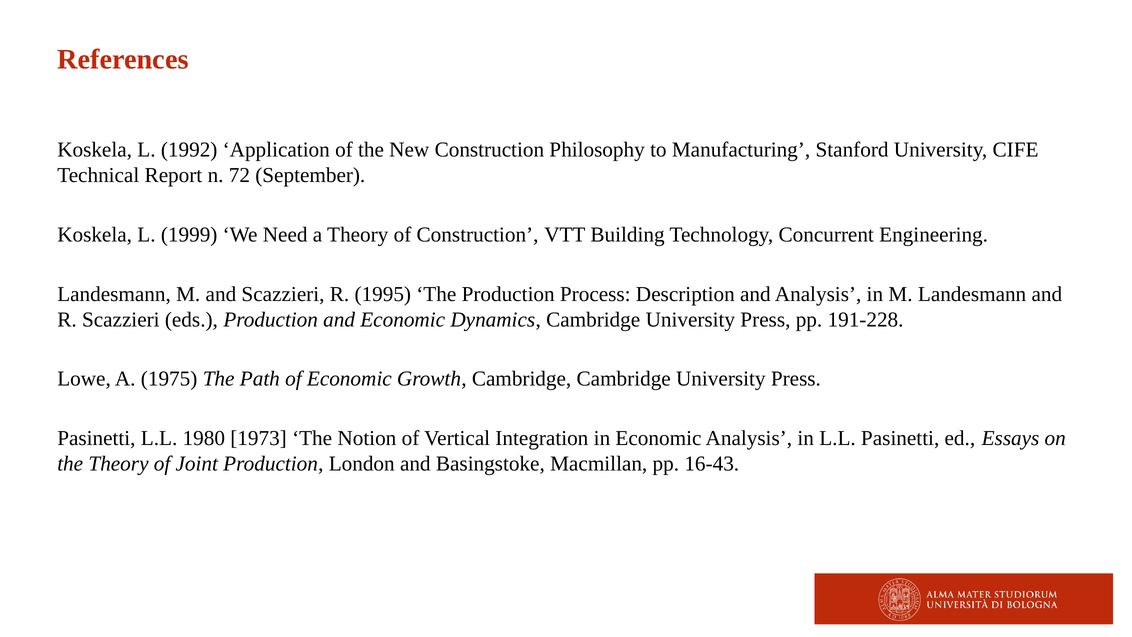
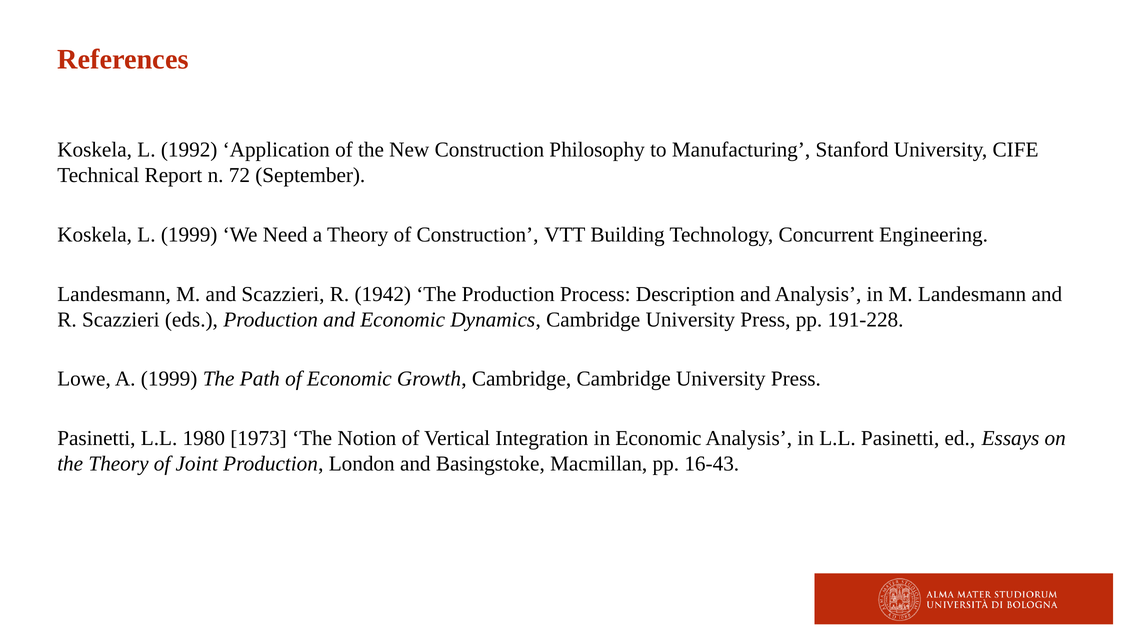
1995: 1995 -> 1942 (383, 294)
A 1975: 1975 -> 1999 (169, 379)
